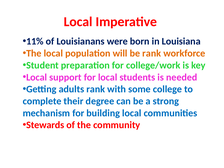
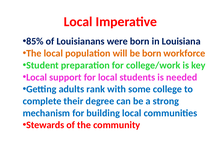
11%: 11% -> 85% (35, 41)
be rank: rank -> born (152, 53)
